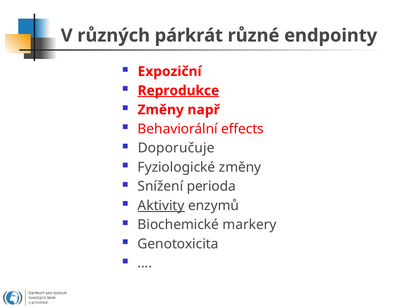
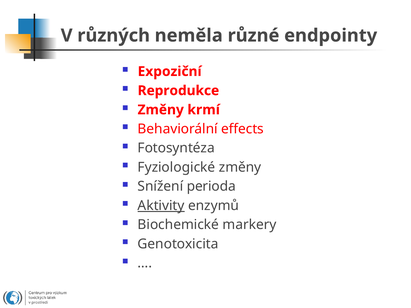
párkrát: párkrát -> neměla (189, 36)
Reprodukce underline: present -> none (178, 91)
např: např -> krmí (204, 110)
Doporučuje: Doporučuje -> Fotosyntéza (176, 148)
